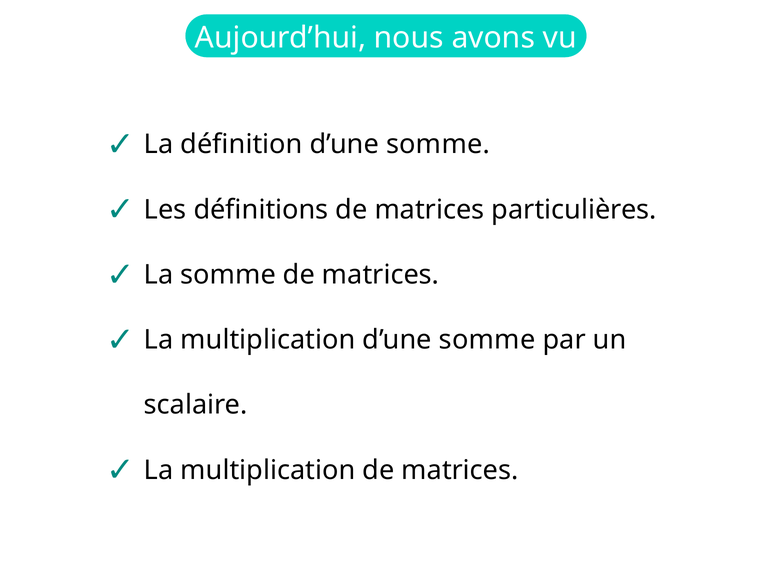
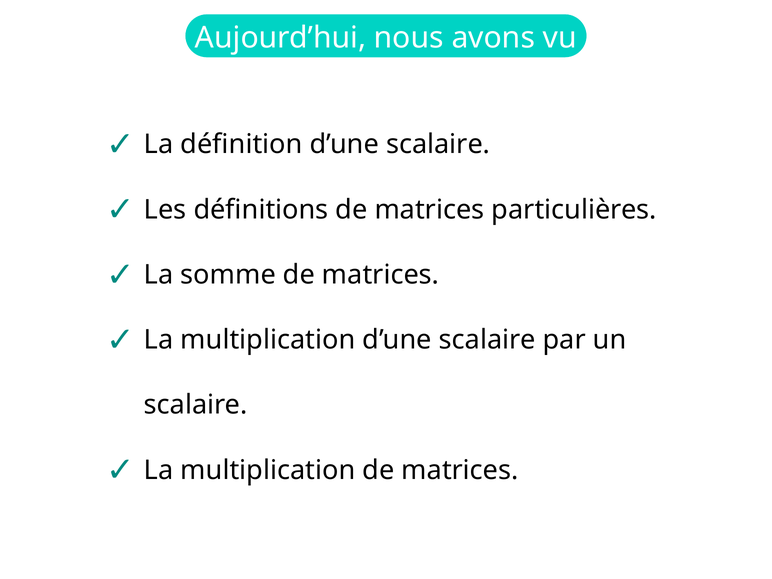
définition d’une somme: somme -> scalaire (438, 144)
multiplication d’une somme: somme -> scalaire (487, 340)
